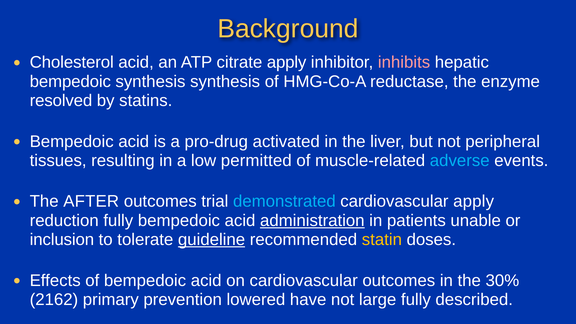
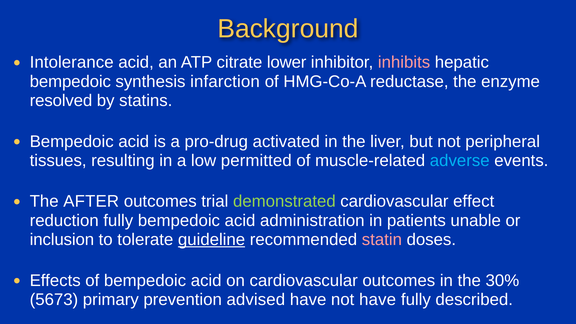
Cholesterol: Cholesterol -> Intolerance (72, 62)
citrate apply: apply -> lower (287, 62)
synthesis synthesis: synthesis -> infarction (225, 82)
demonstrated colour: light blue -> light green (284, 201)
cardiovascular apply: apply -> effect (474, 201)
administration underline: present -> none (312, 221)
statin colour: yellow -> pink (382, 240)
2162: 2162 -> 5673 (54, 300)
lowered: lowered -> advised (256, 300)
not large: large -> have (378, 300)
